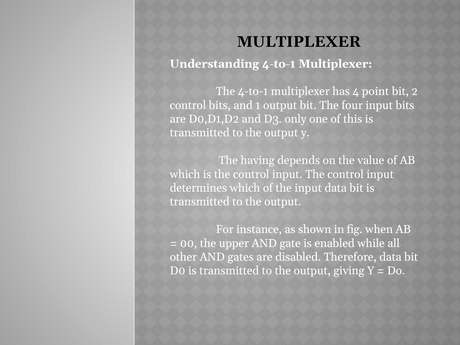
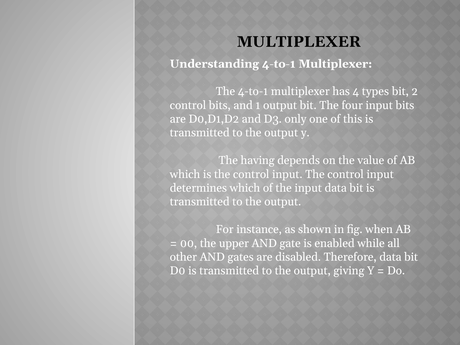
point: point -> types (375, 91)
